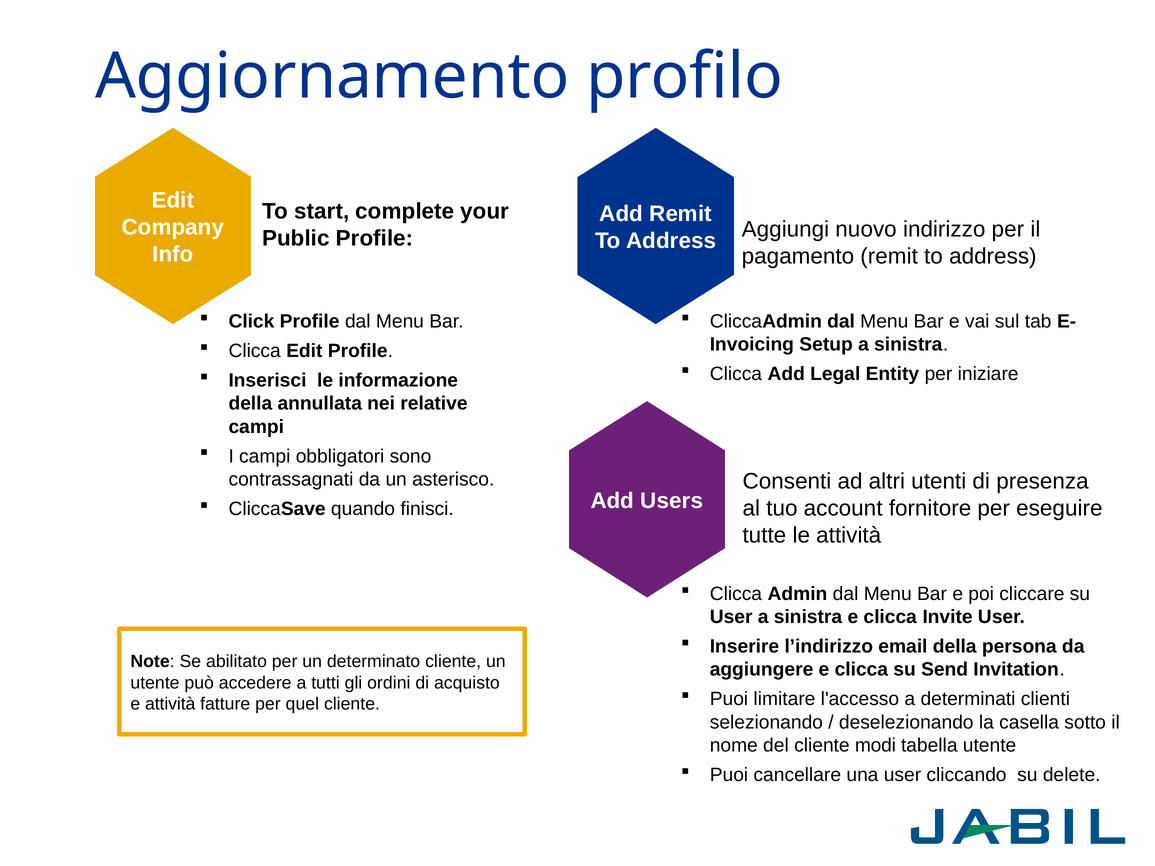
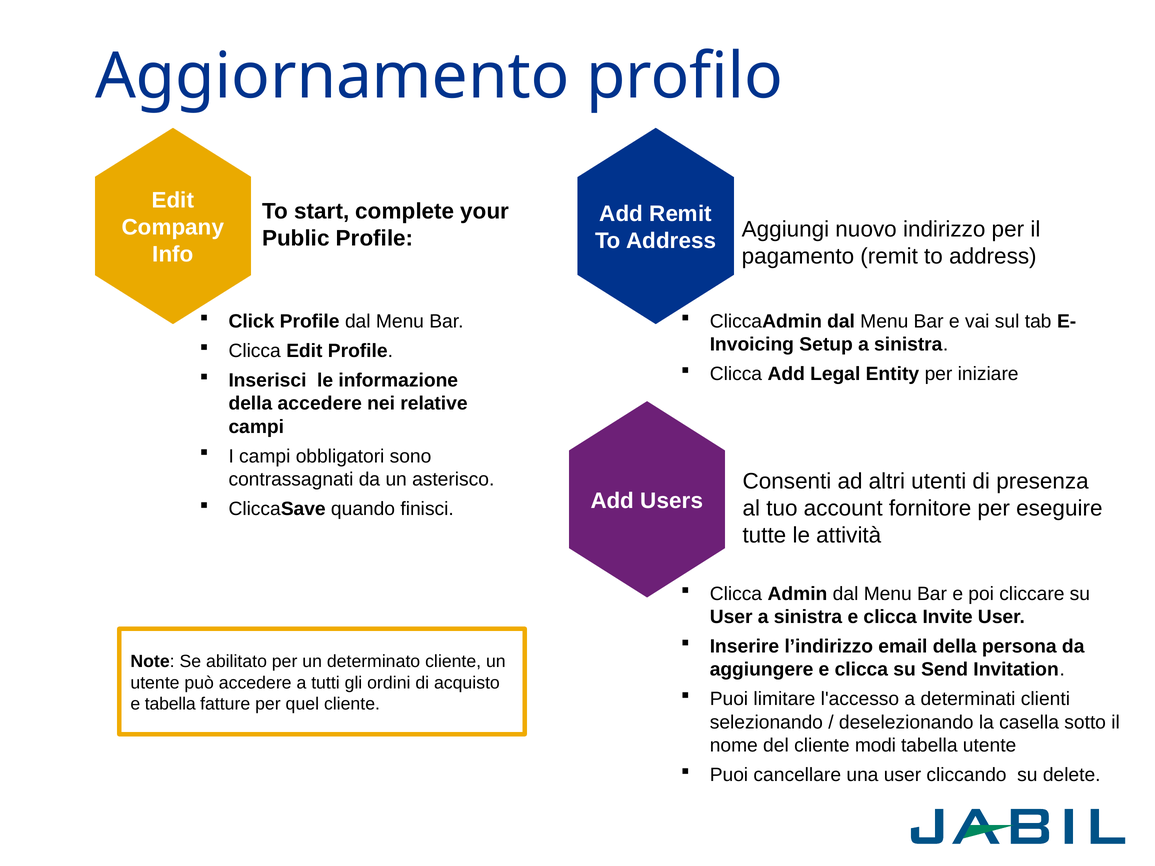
della annullata: annullata -> accedere (320, 404)
e attività: attività -> tabella (170, 704)
